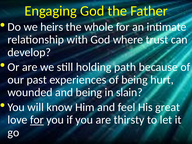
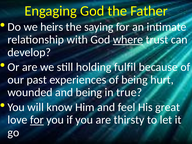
whole: whole -> saying (99, 27)
where underline: none -> present (128, 40)
path: path -> fulfil (125, 67)
slain: slain -> true (129, 92)
